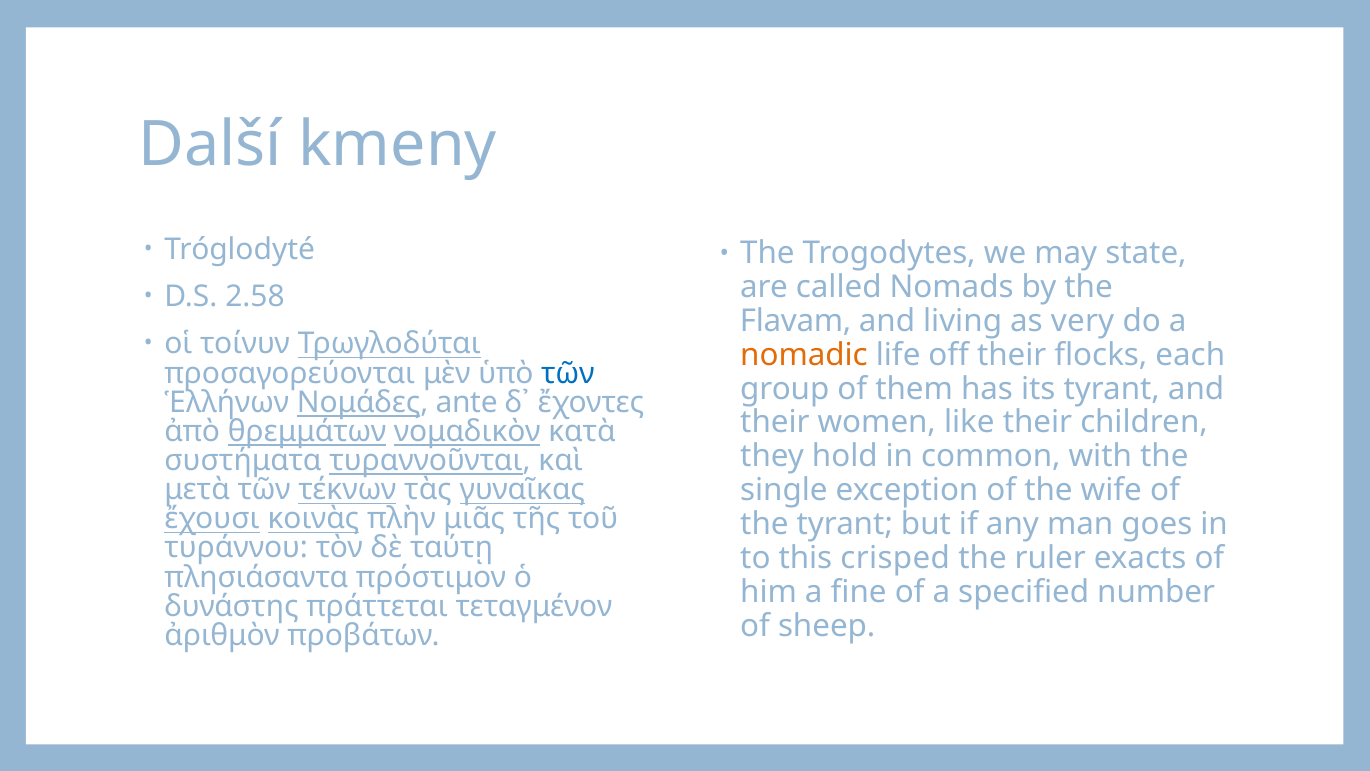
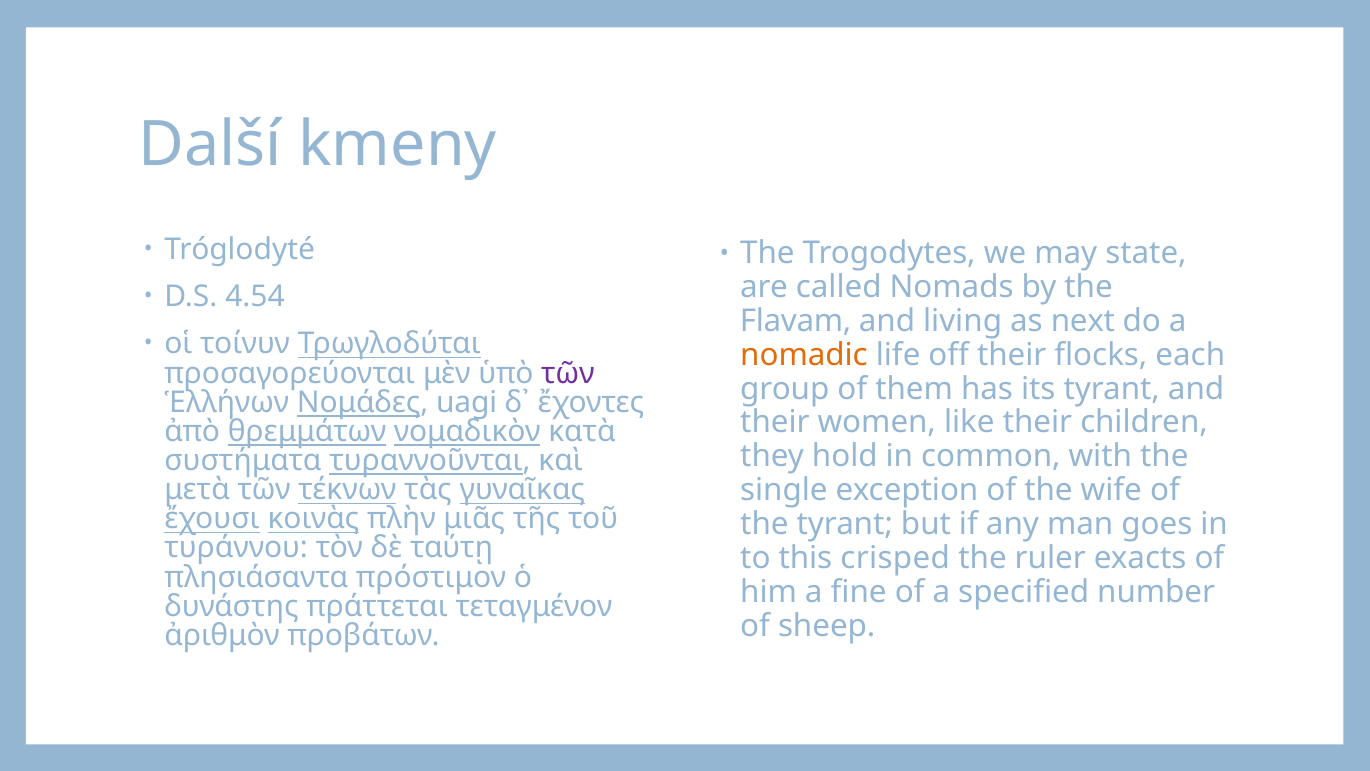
2.58: 2.58 -> 4.54 (255, 297)
very: very -> next (1083, 321)
τῶν colour: blue -> purple (568, 373)
ante: ante -> uagi (467, 402)
